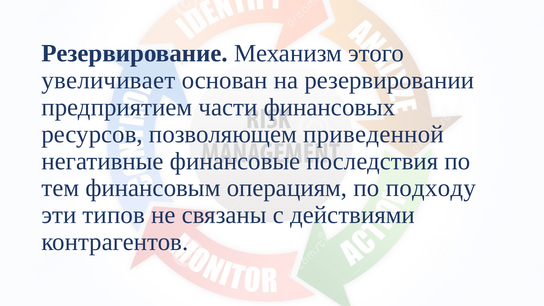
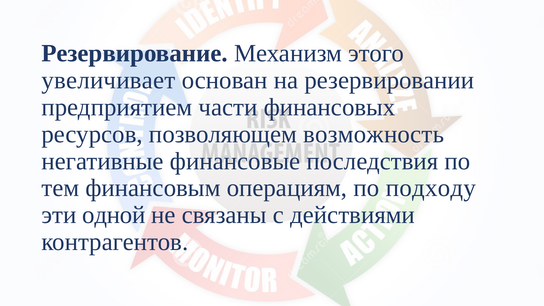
приведенной: приведенной -> возможность (374, 134)
типов: типов -> одной (114, 215)
